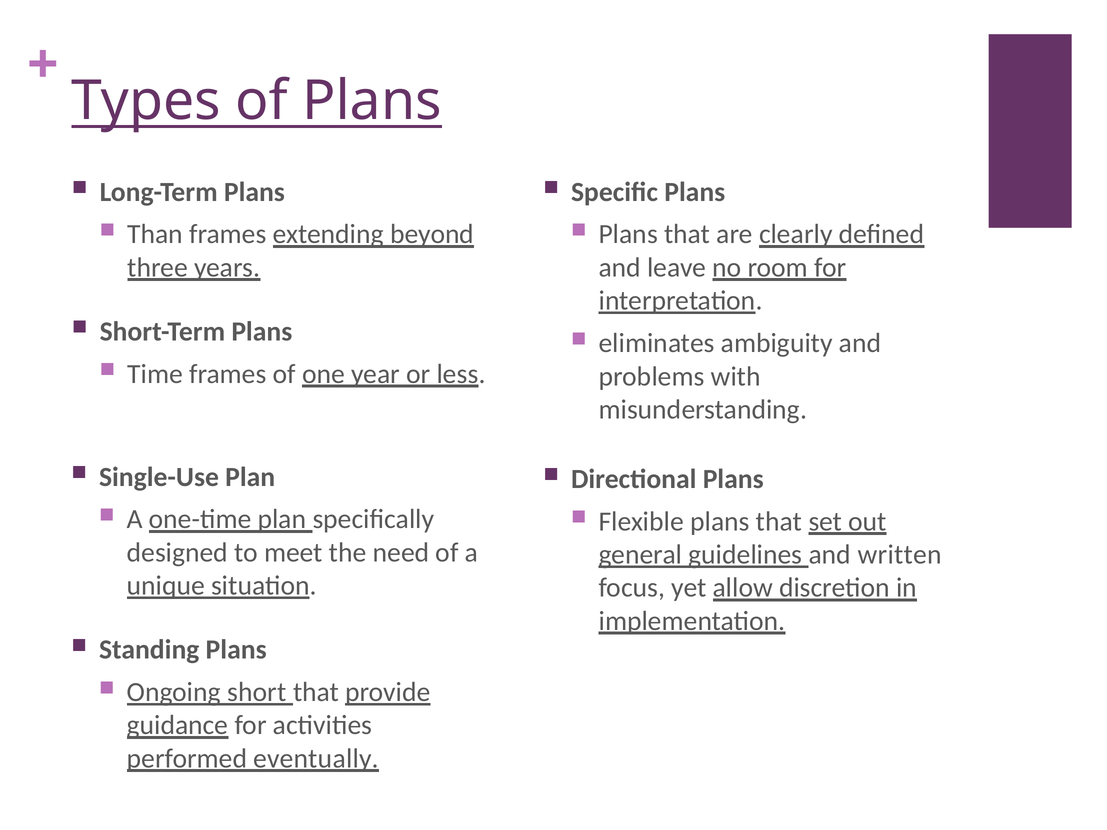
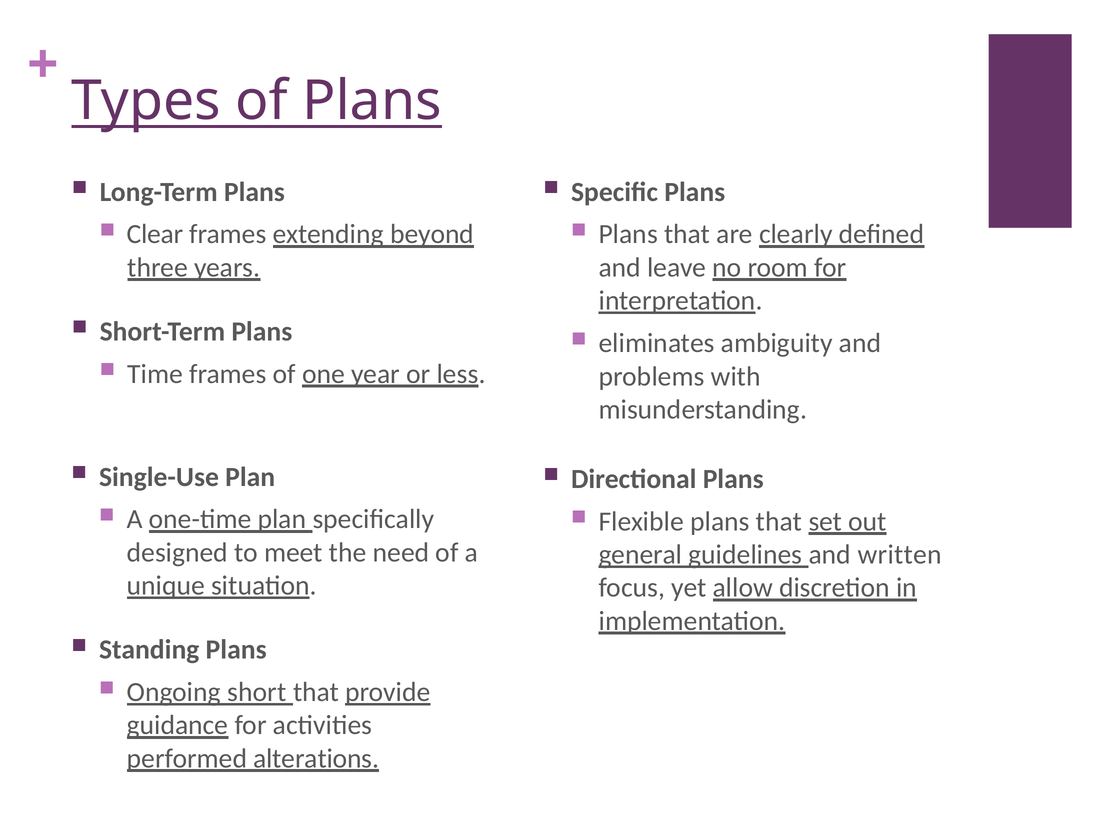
Than: Than -> Clear (155, 234)
eventually: eventually -> alterations (316, 759)
